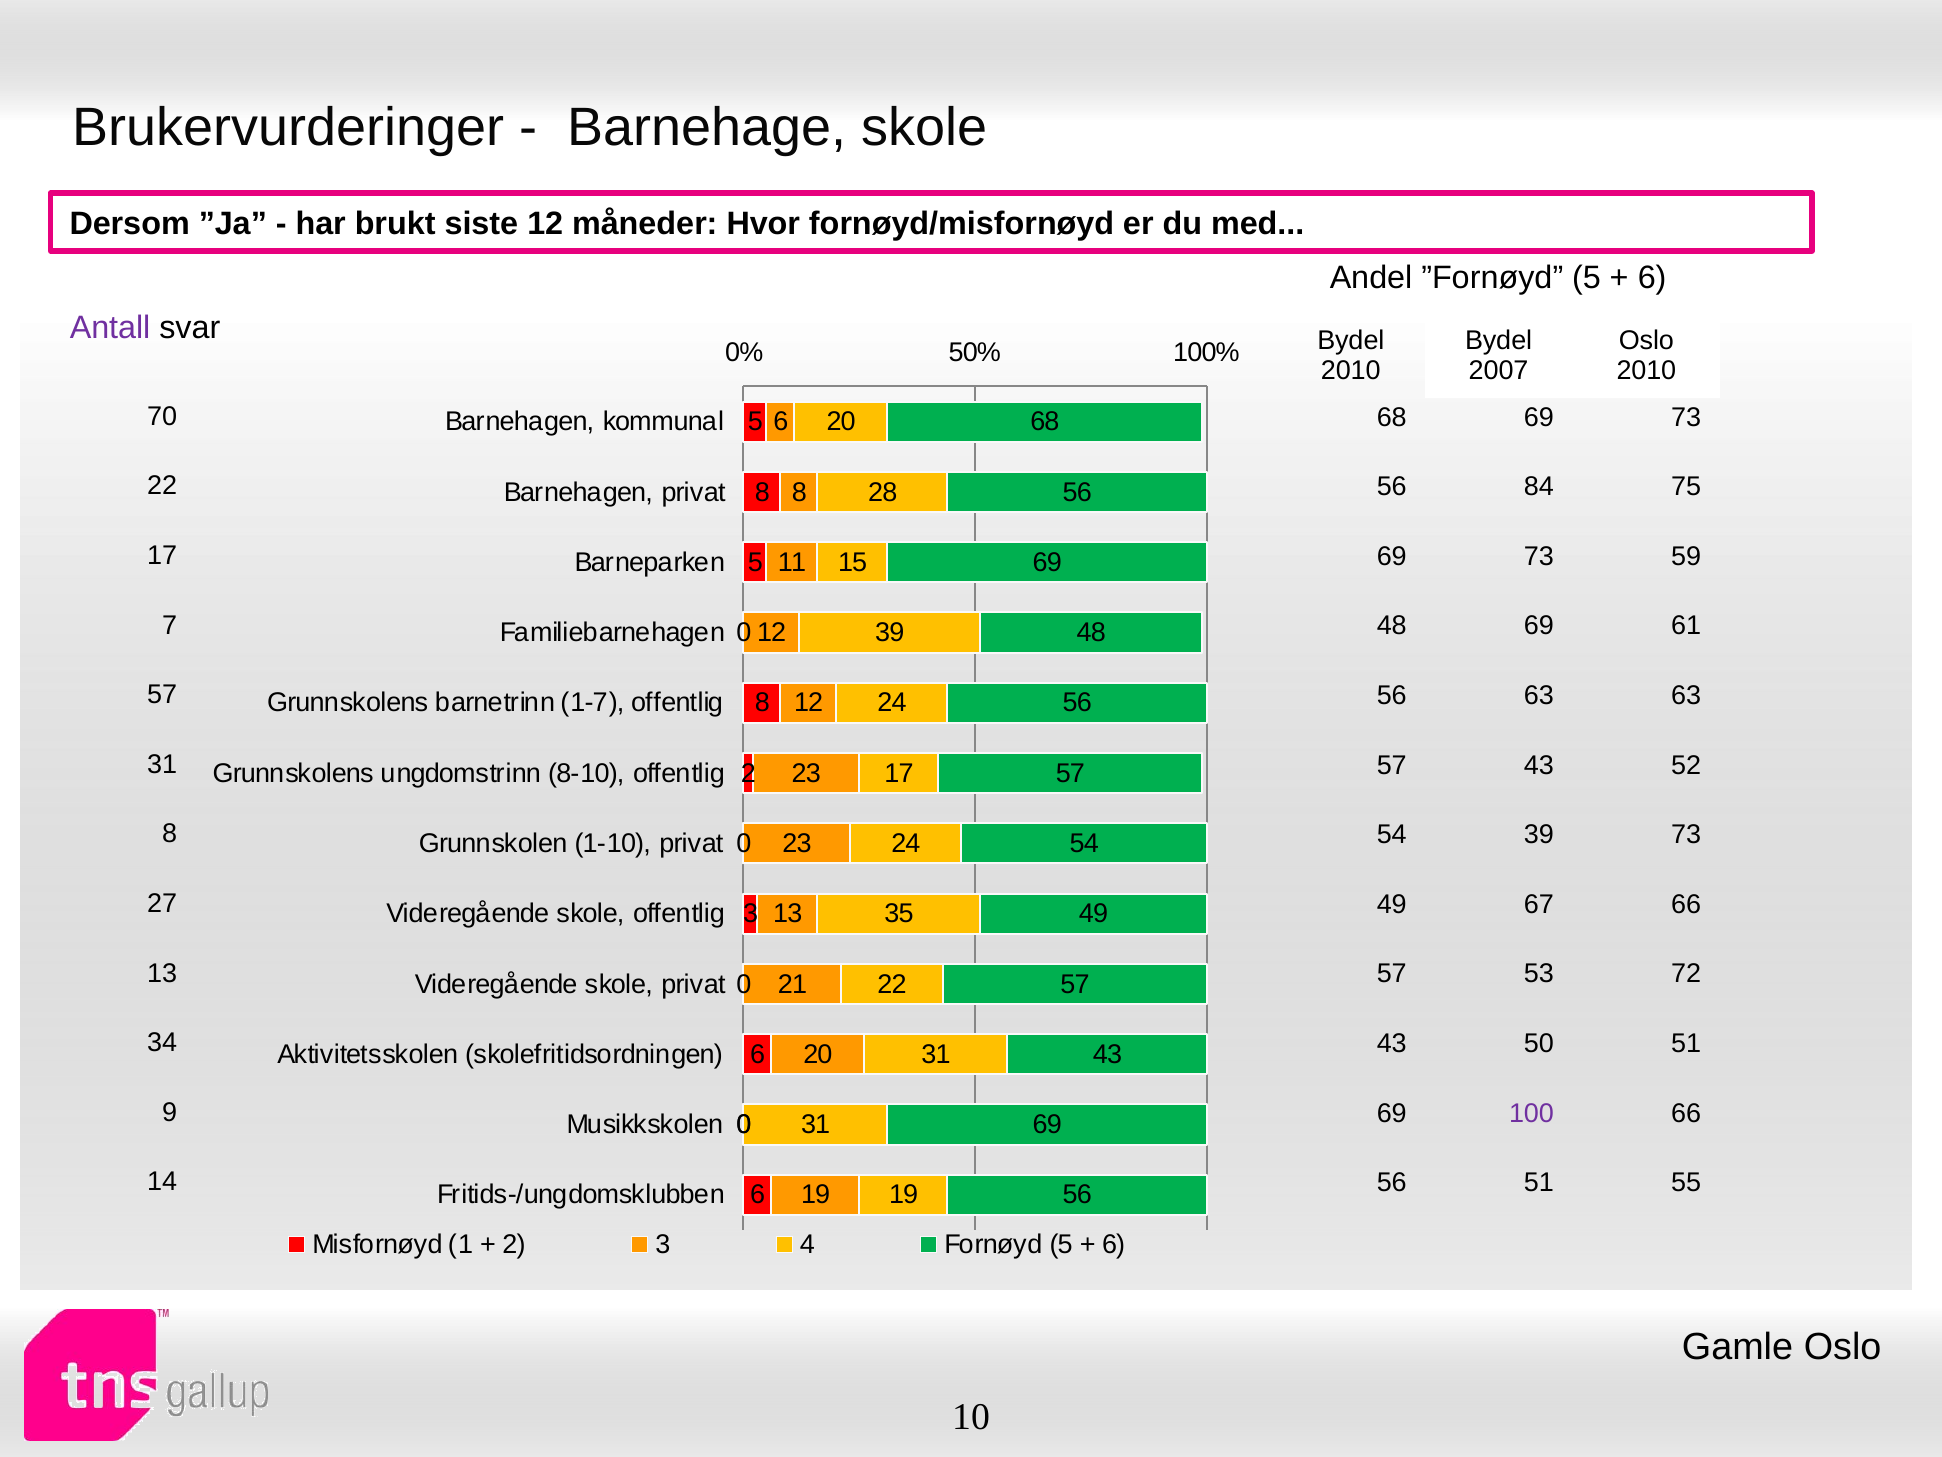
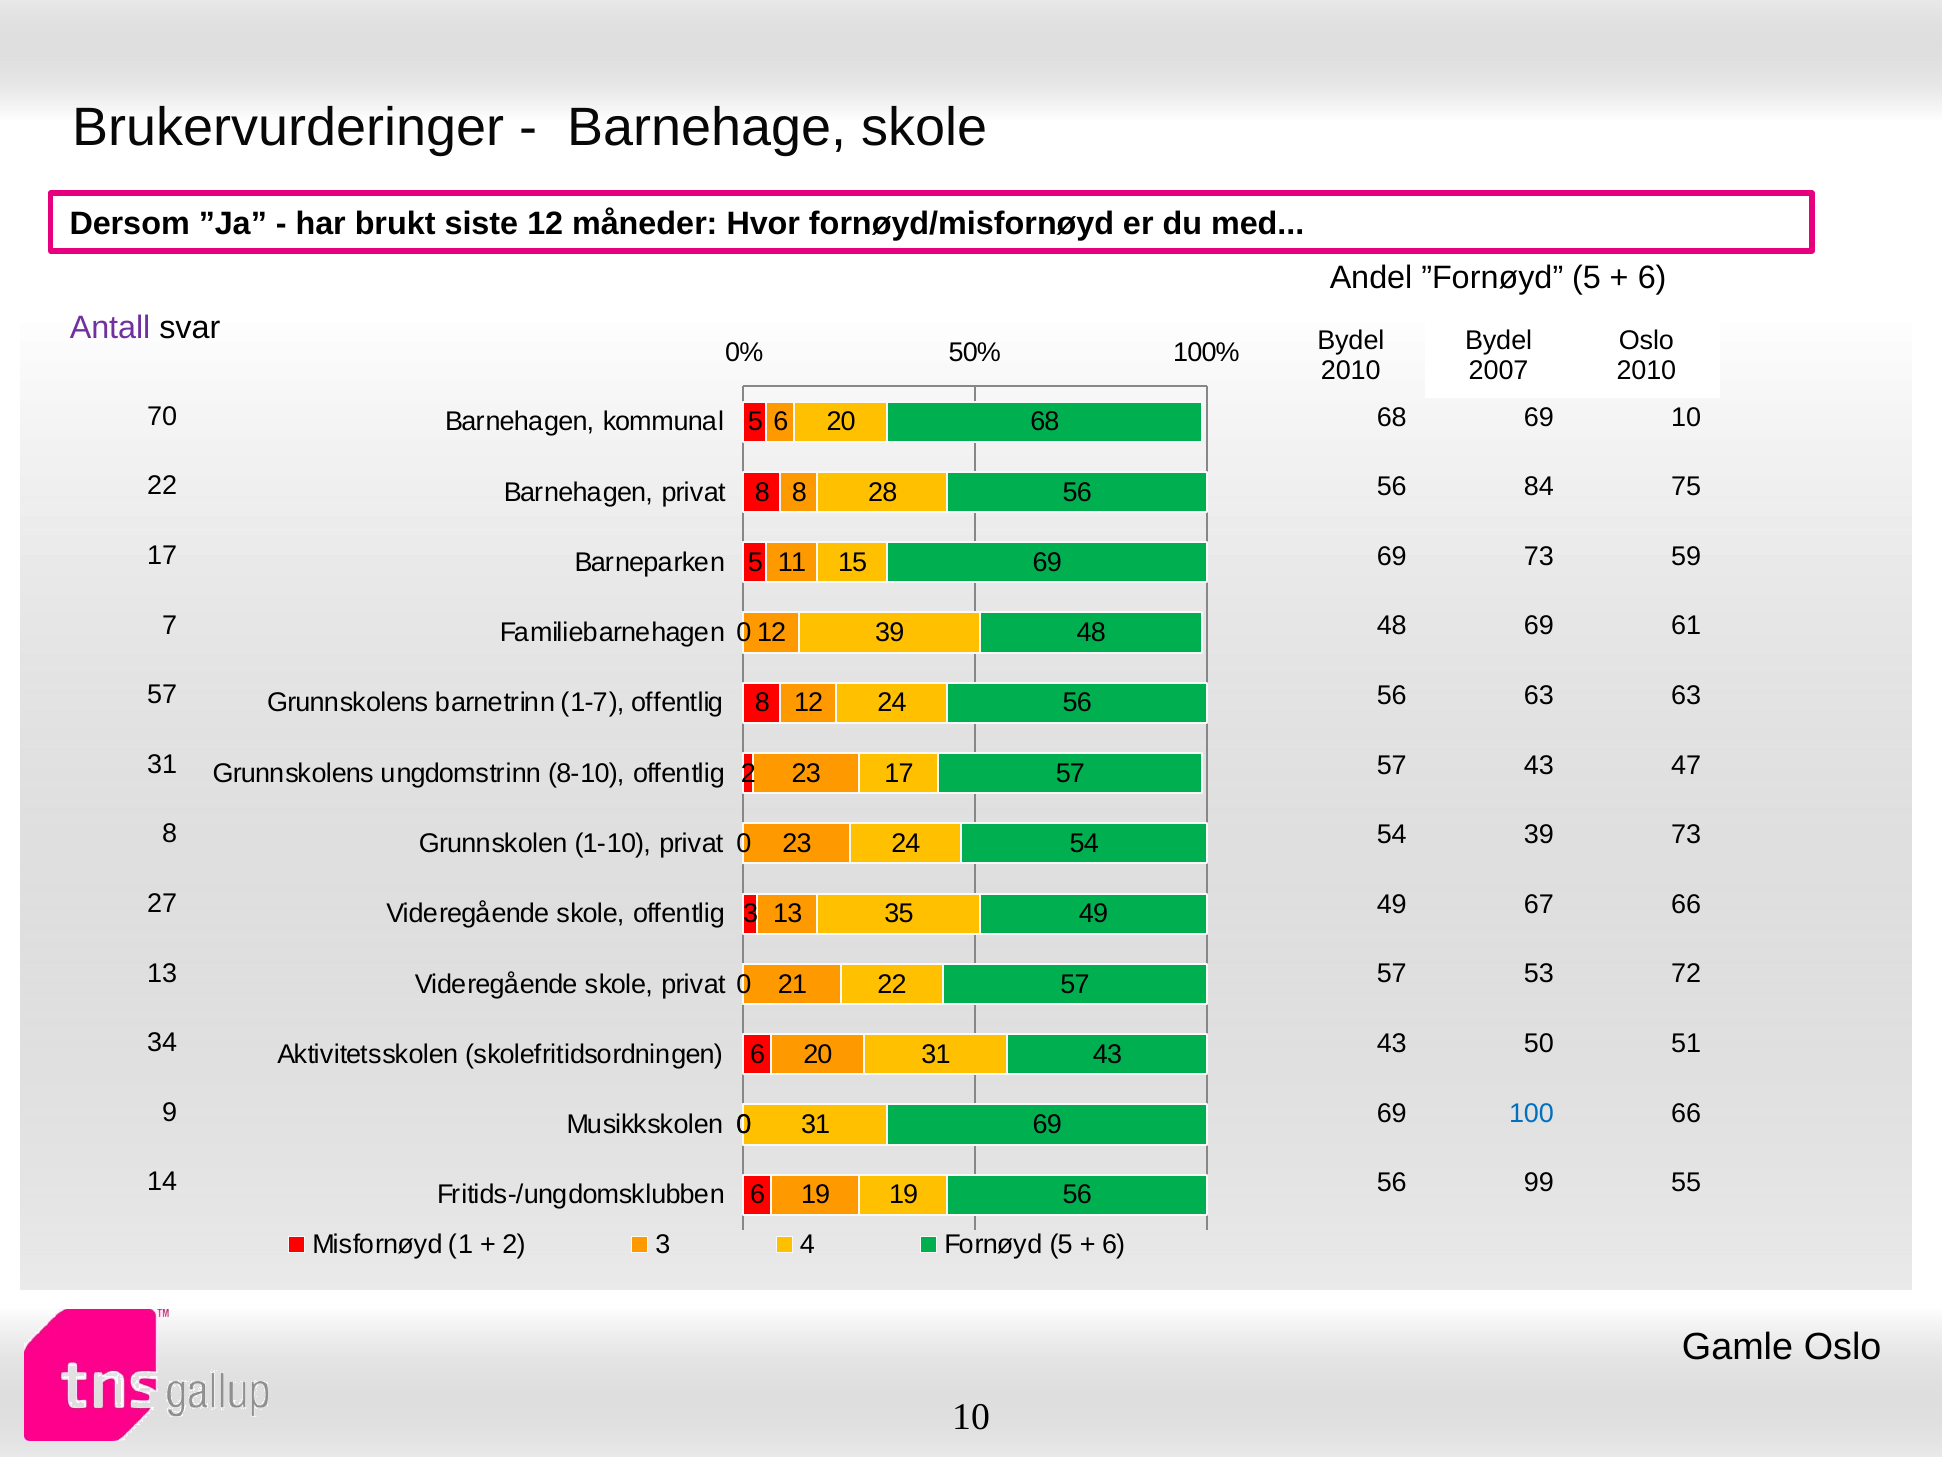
68 69 73: 73 -> 10 (1686, 417)
52: 52 -> 47 (1686, 765)
100 colour: purple -> blue (1531, 1113)
56 51: 51 -> 99 (1539, 1182)
